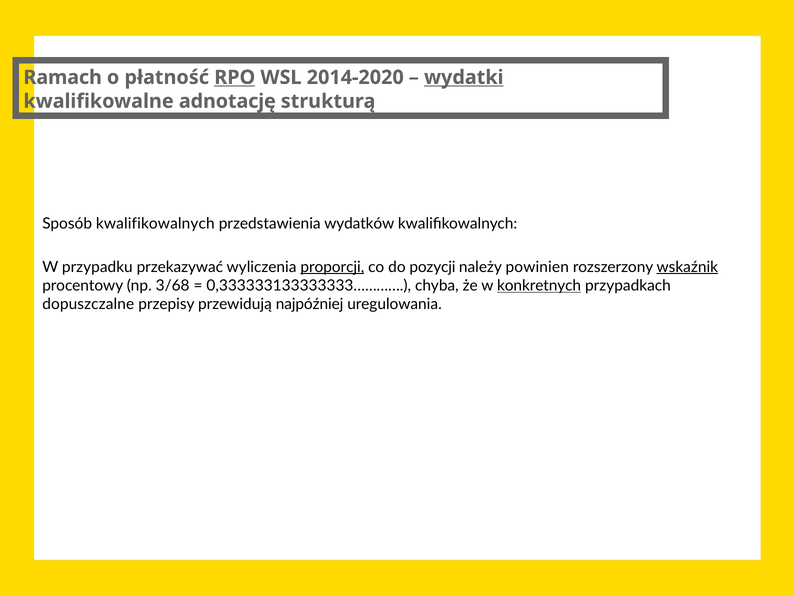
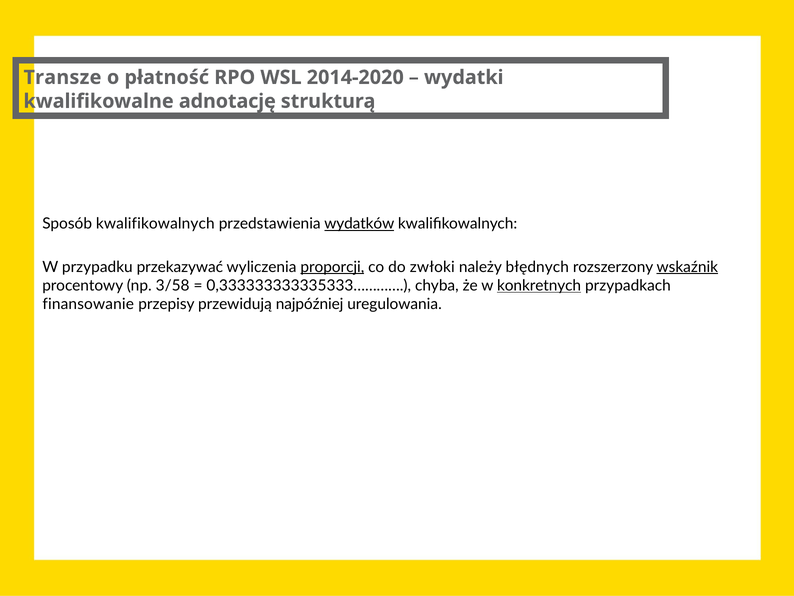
Ramach: Ramach -> Transze (62, 77)
RPO underline: present -> none (235, 77)
wydatki underline: present -> none (464, 77)
wydatków underline: none -> present (359, 224)
pozycji: pozycji -> zwłoki (432, 267)
powinien: powinien -> błędnych (537, 267)
3/68: 3/68 -> 3/58 (173, 285)
0,333333133333333…………: 0,333333133333333………… -> 0,333333333335333………… (309, 285)
dopuszczalne: dopuszczalne -> finansowanie (88, 304)
